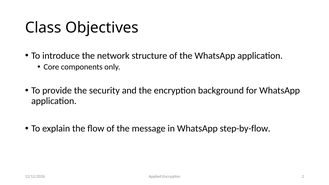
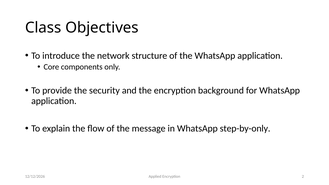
step-by-flow: step-by-flow -> step-by-only (245, 129)
